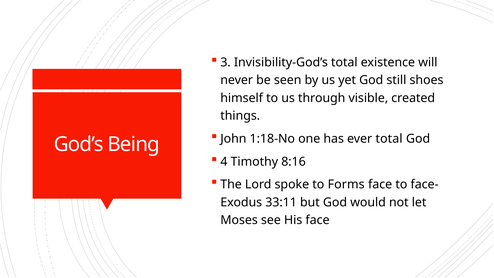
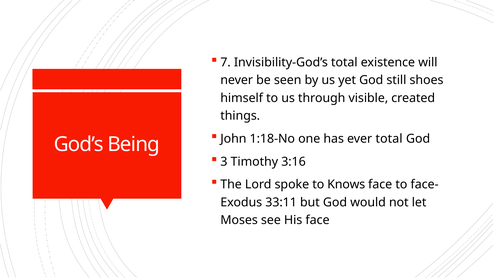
3: 3 -> 7 (226, 62)
4: 4 -> 3 (224, 162)
8:16: 8:16 -> 3:16 (294, 162)
Forms: Forms -> Knows (346, 184)
